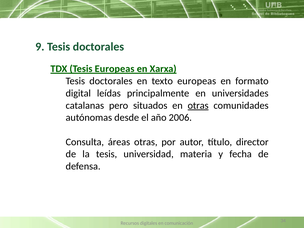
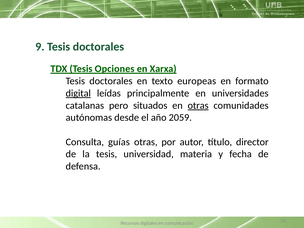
Tesis Europeas: Europeas -> Opciones (115, 69)
digital underline: none -> present (78, 93)
2006: 2006 -> 2059 (180, 118)
áreas: áreas -> guías (119, 142)
